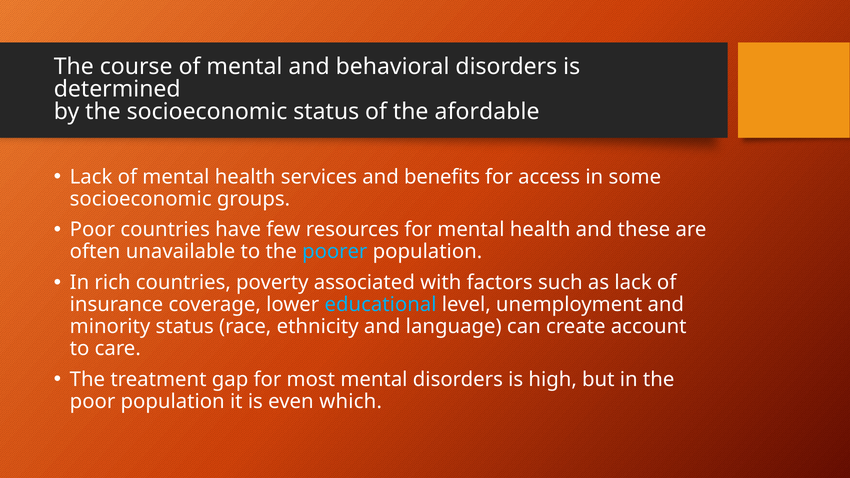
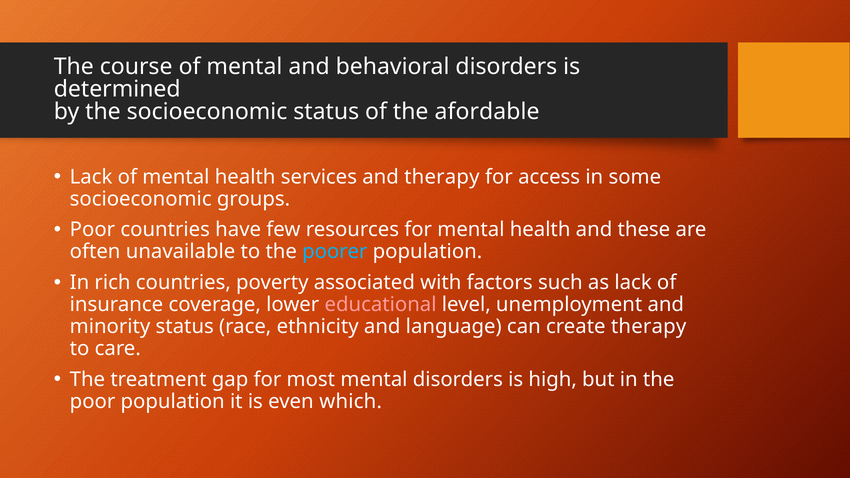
and benefits: benefits -> therapy (442, 177)
educational colour: light blue -> pink (381, 305)
create account: account -> therapy (649, 327)
